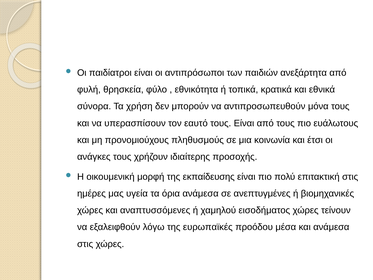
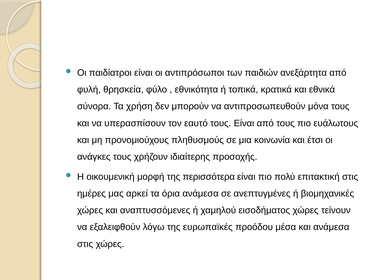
εκπαίδευσης: εκπαίδευσης -> περισσότερα (209, 177)
υγεία: υγεία -> αρκεί (137, 193)
